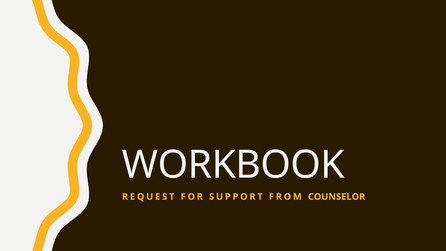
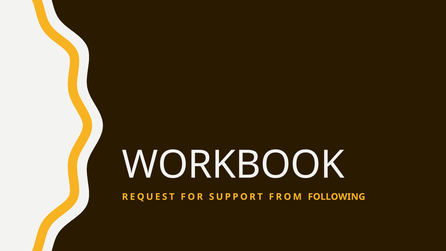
COUNSELOR: COUNSELOR -> FOLLOWING (337, 197)
